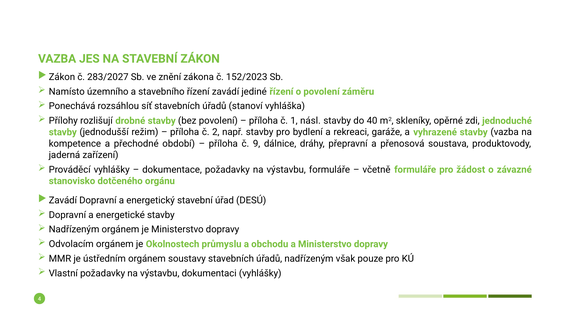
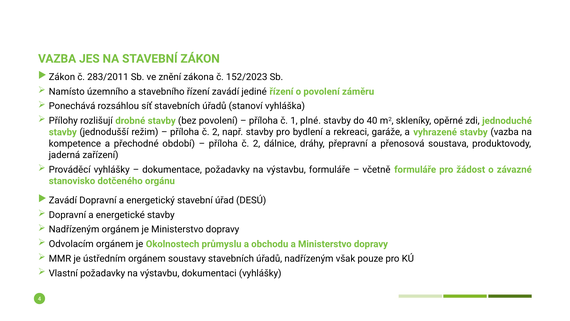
283/2027: 283/2027 -> 283/2011 (108, 77)
násl: násl -> plné (310, 121)
9: 9 -> 2 (257, 143)
